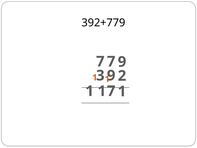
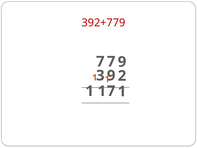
392+779 colour: black -> red (103, 23)
